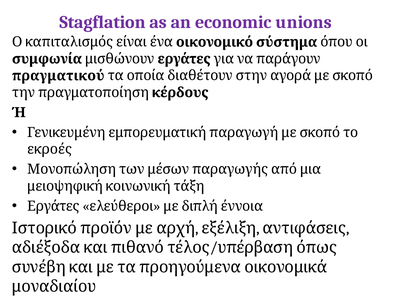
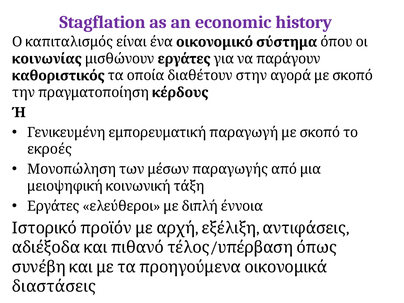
unions: unions -> history (304, 22)
συμφωνία: συμφωνία -> κοινωνίας (47, 59)
πραγματικού: πραγματικού -> καθοριστικός (58, 76)
μοναδιαίου: μοναδιαίου -> διαστάσεις (54, 287)
